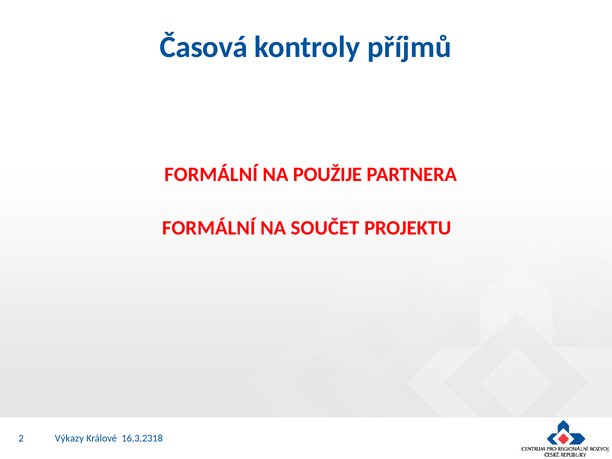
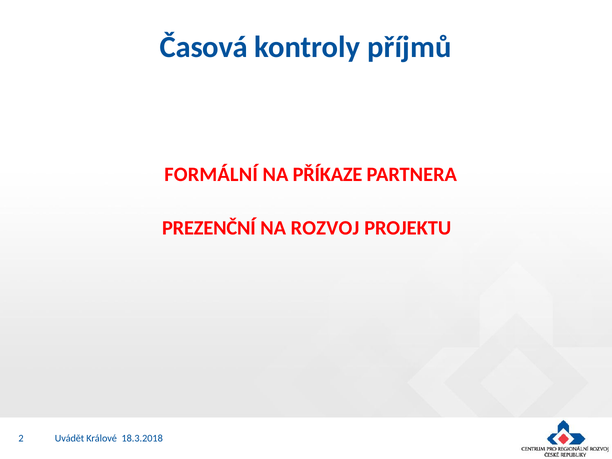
POUŽIJE: POUŽIJE -> PŘÍKAZE (328, 175)
FORMÁLNÍ: FORMÁLNÍ -> PREZENČNÍ (209, 228)
SOUČET: SOUČET -> ROZVOJ (325, 228)
Výkazy: Výkazy -> Uvádět (69, 438)
16.3.2318: 16.3.2318 -> 18.3.2018 (142, 438)
